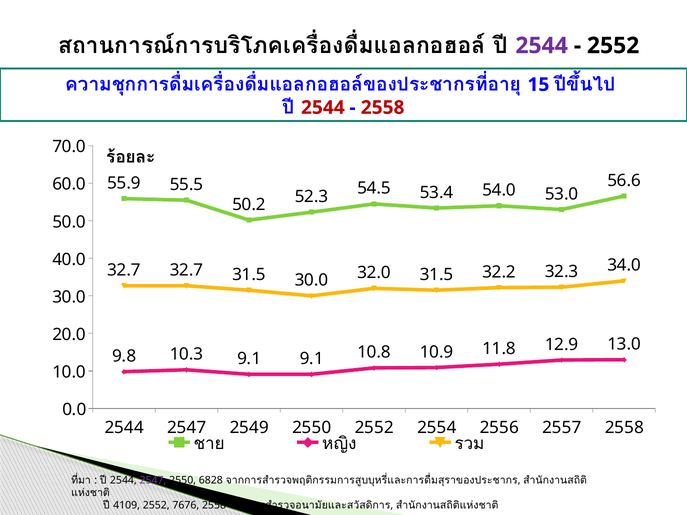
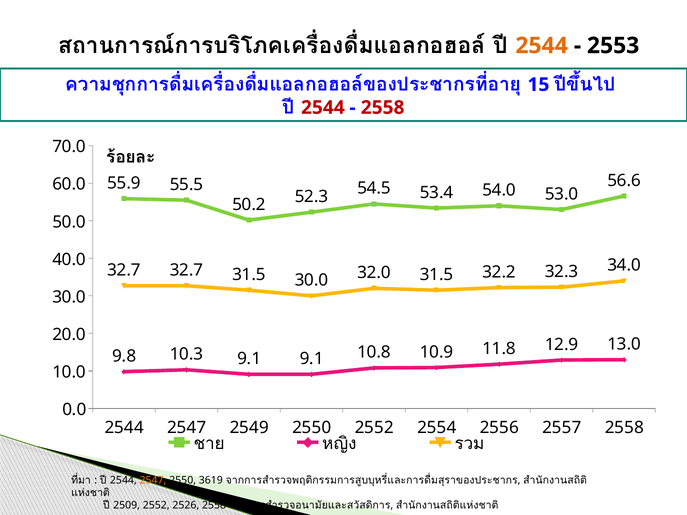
2544 colour: purple -> orange (542, 46)
2552: 2552 -> 2553 (613, 46)
2547 colour: purple -> orange (153, 481)
6828: 6828 -> 3619 (211, 481)
4109: 4109 -> 2509 (127, 506)
7676: 7676 -> 2526 (186, 506)
